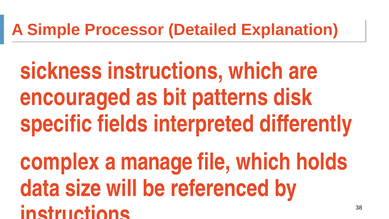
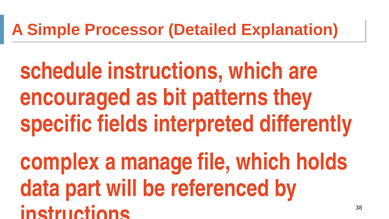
sickness: sickness -> schedule (61, 71)
patterns disk: disk -> they (293, 97)
size: size -> part (83, 188)
